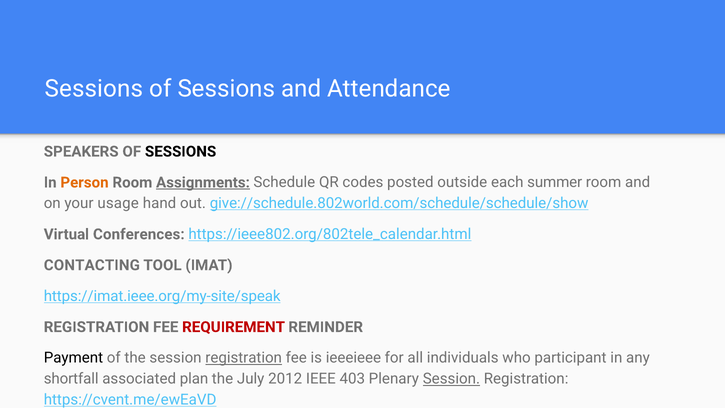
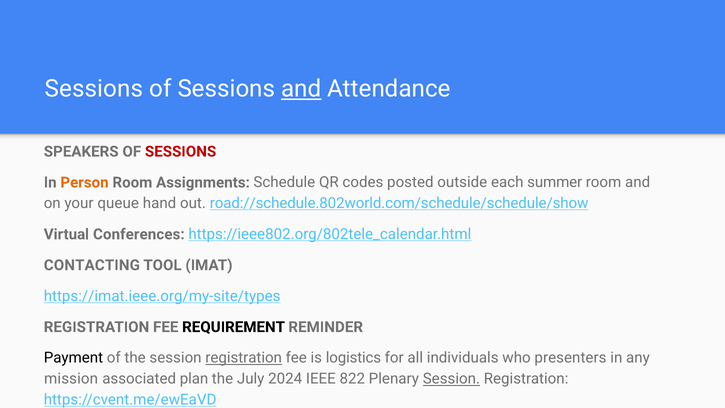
and underline: none -> present (301, 89)
SESSIONS colour: black -> red (181, 151)
Assignments underline: present -> none (203, 182)
usage: usage -> queue (118, 203)
give://schedule.802world.com/schedule/schedule/show: give://schedule.802world.com/schedule/schedule/show -> road://schedule.802world.com/schedule/schedule/show (399, 203)
https://imat.ieee.org/my-site/speak: https://imat.ieee.org/my-site/speak -> https://imat.ieee.org/my-site/types (162, 296)
REQUIREMENT colour: red -> black (234, 327)
ieeeieee: ieeeieee -> logistics (353, 358)
participant: participant -> presenters (570, 358)
shortfall: shortfall -> mission (71, 379)
2012: 2012 -> 2024 (285, 379)
403: 403 -> 822 (352, 379)
